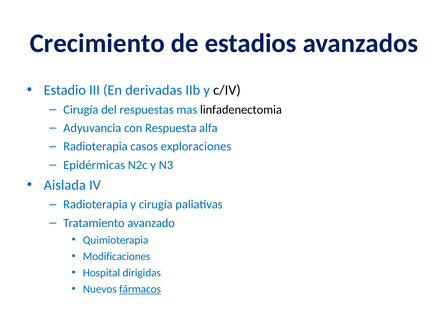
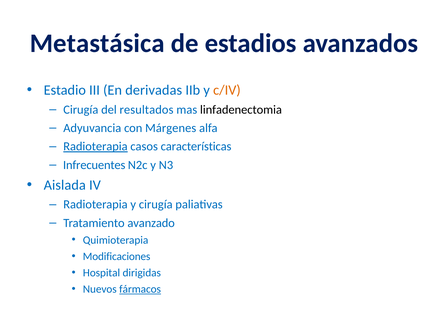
Crecimiento: Crecimiento -> Metastásica (97, 43)
c/IV colour: black -> orange (227, 90)
respuestas: respuestas -> resultados (147, 110)
Respuesta: Respuesta -> Márgenes (171, 128)
Radioterapia underline: none -> present (95, 146)
exploraciones: exploraciones -> características (196, 146)
Epidérmicas: Epidérmicas -> Infrecuentes (94, 165)
